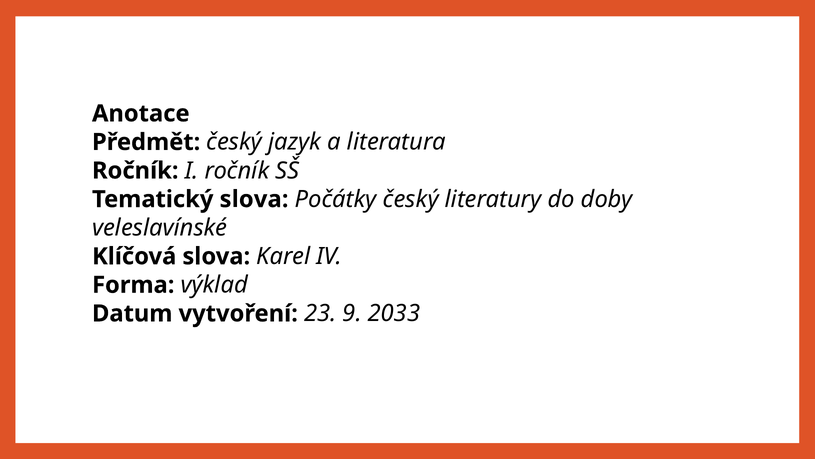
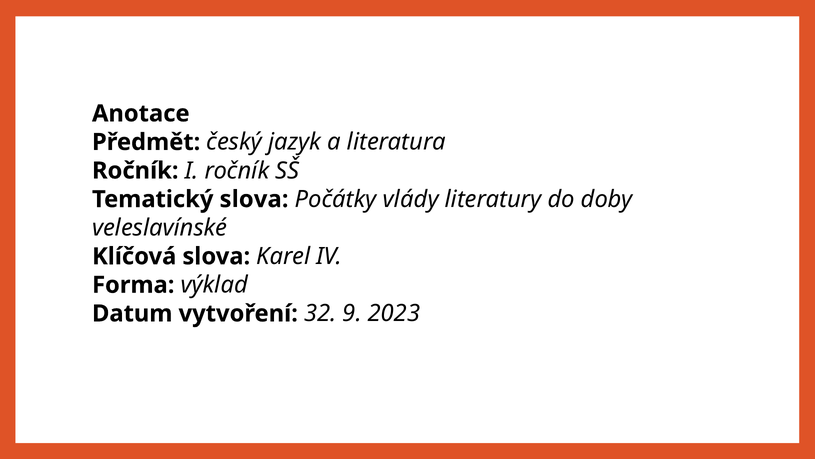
Počátky český: český -> vlády (411, 199)
23: 23 -> 32 (320, 313)
2033: 2033 -> 2023 (394, 313)
